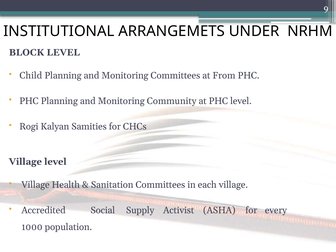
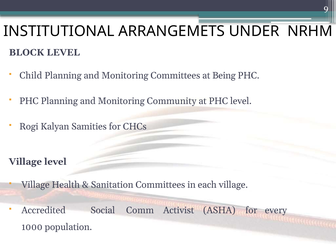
From: From -> Being (224, 76)
Supply: Supply -> Comm (140, 210)
